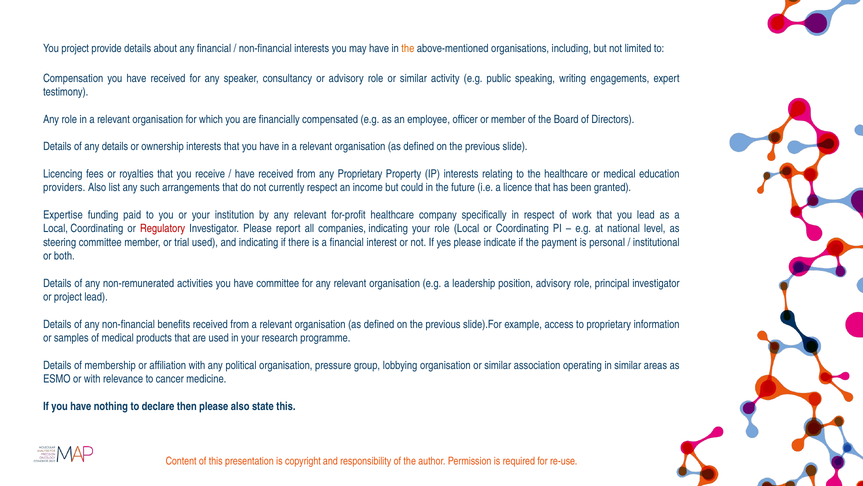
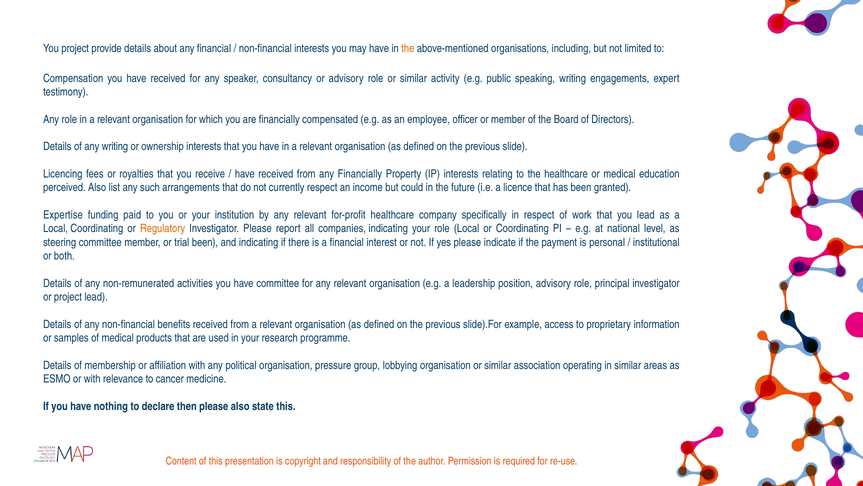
any details: details -> writing (115, 147)
any Proprietary: Proprietary -> Financially (360, 174)
providers: providers -> perceived (64, 187)
Regulatory colour: red -> orange (163, 228)
trial used: used -> been (205, 242)
